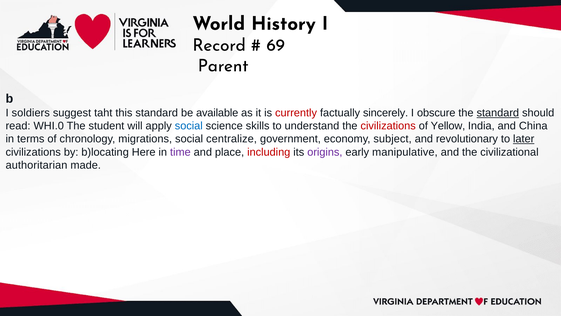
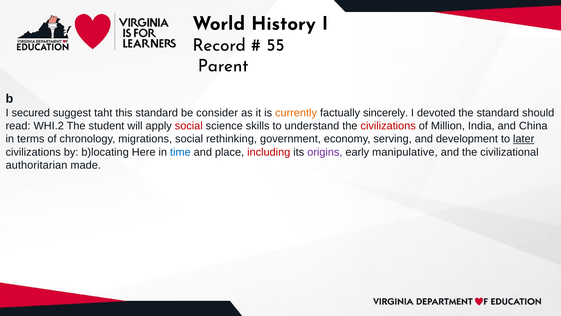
69: 69 -> 55 (275, 45)
soldiers: soldiers -> secured (31, 113)
available: available -> consider (217, 113)
currently colour: red -> orange (296, 113)
obscure: obscure -> devoted (436, 113)
standard underline: present -> none (498, 113)
WHI.0: WHI.0 -> WHI.2 (49, 126)
social colour: blue -> red (189, 126)
Yellow: Yellow -> Million (448, 126)
centralize: centralize -> rethinking (232, 139)
subject: subject -> serving (393, 139)
revolutionary: revolutionary -> development (467, 139)
time colour: purple -> blue (180, 152)
